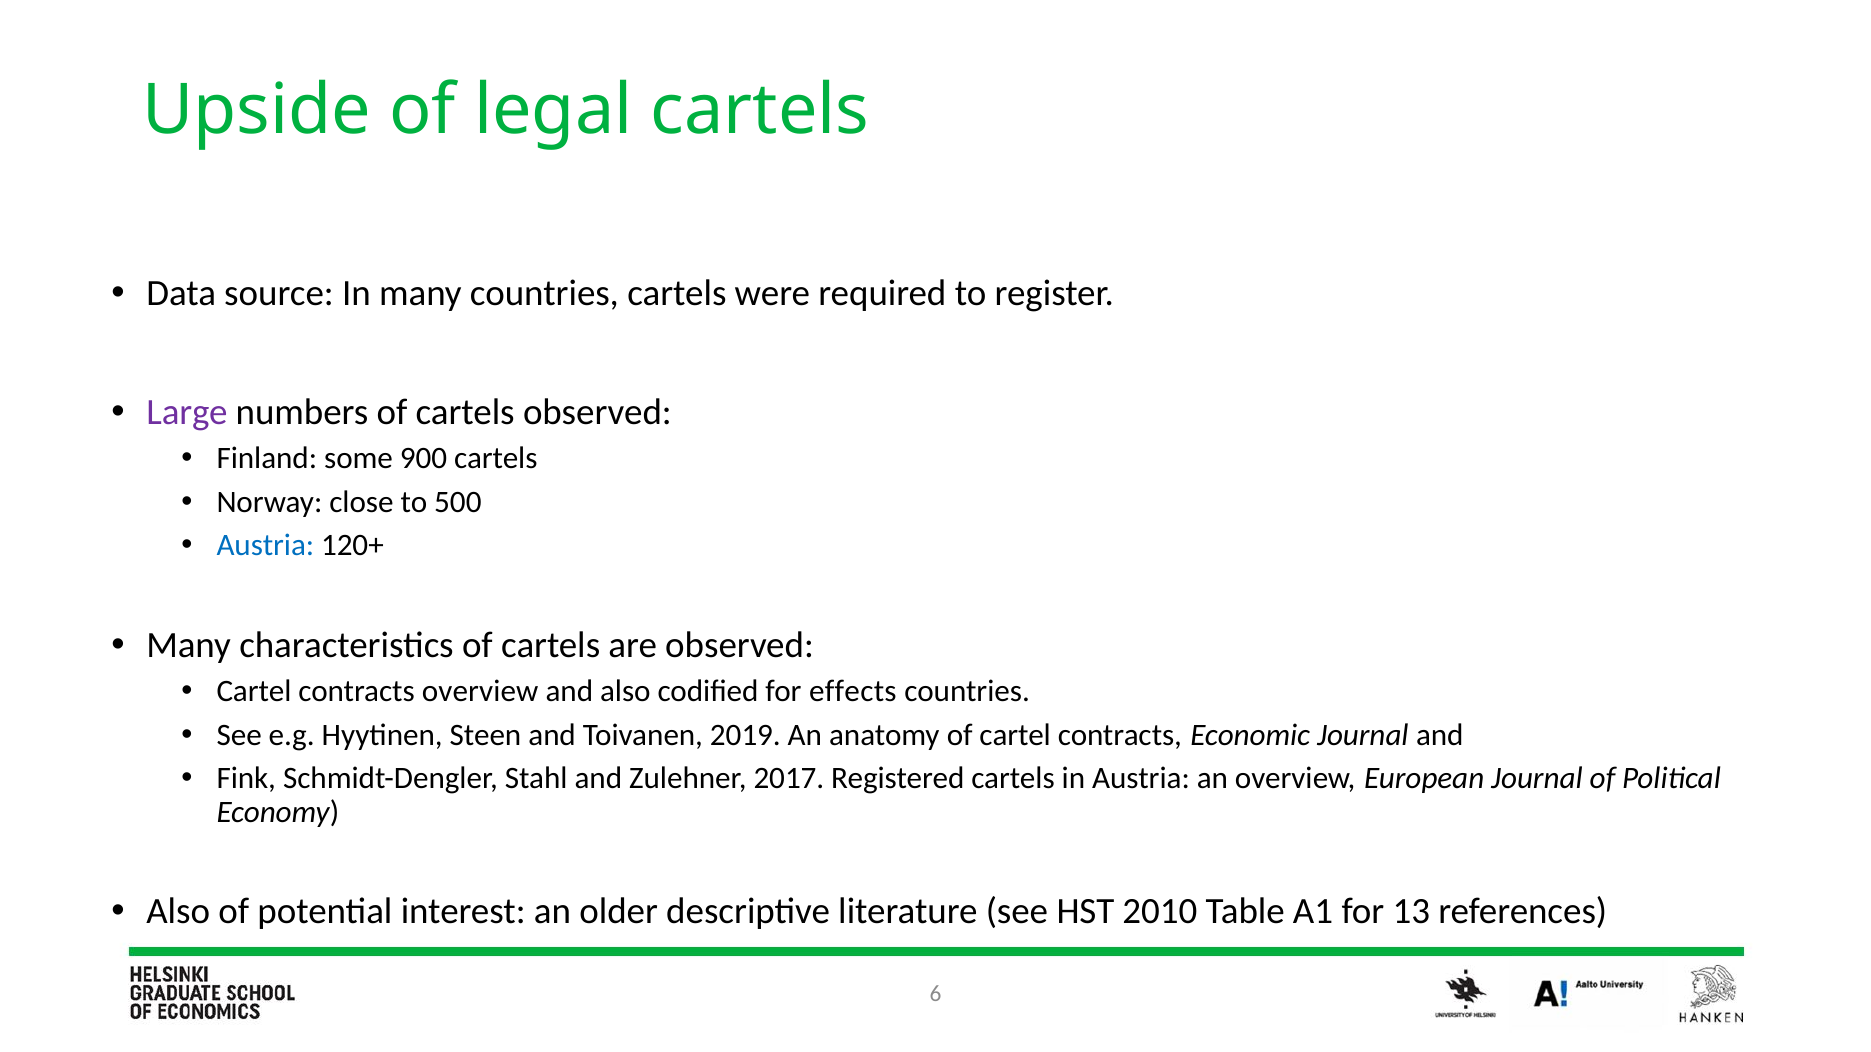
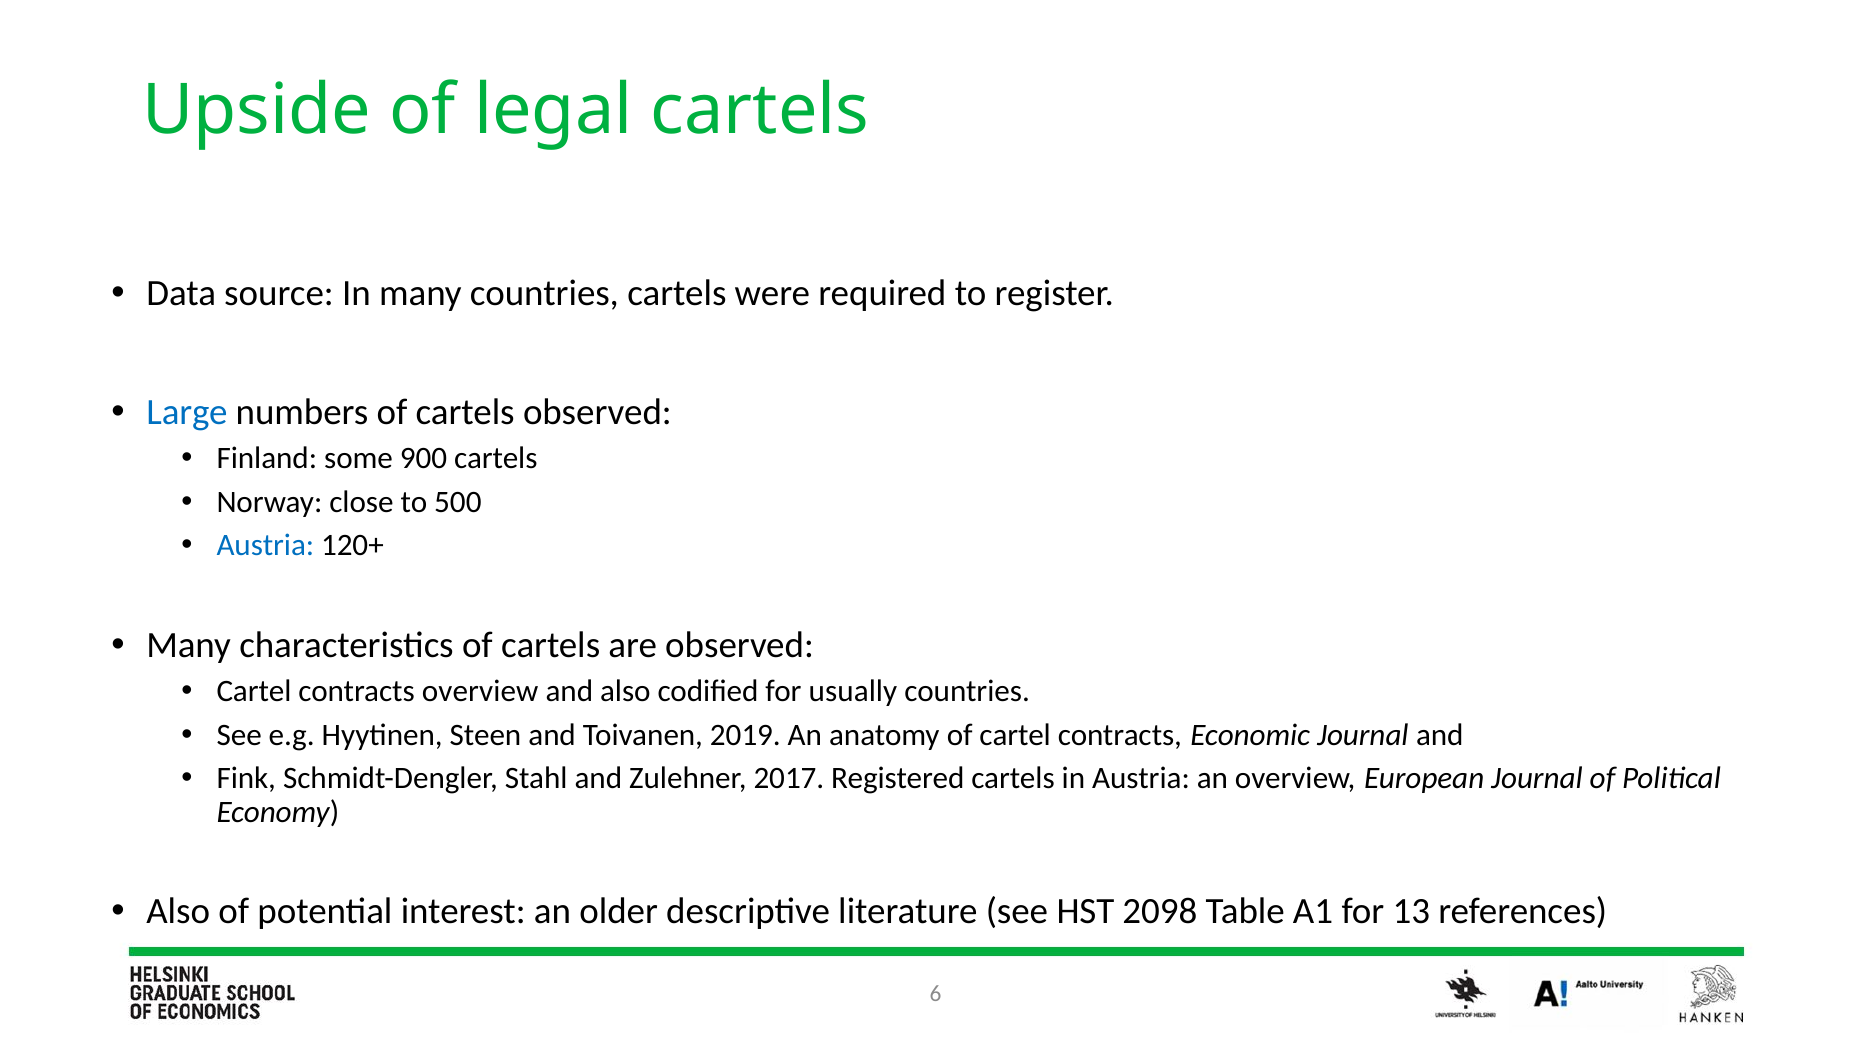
Large colour: purple -> blue (187, 412)
effects: effects -> usually (853, 692)
2010: 2010 -> 2098 (1160, 912)
